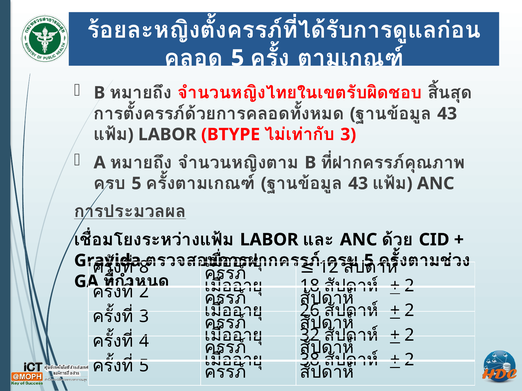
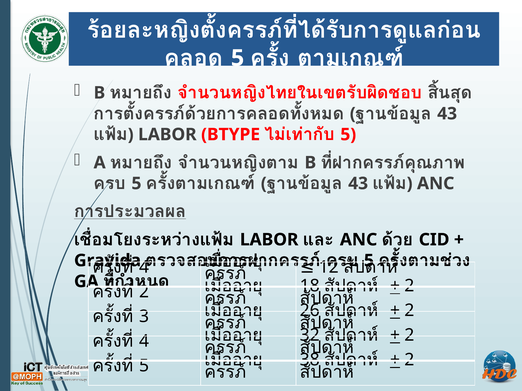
3: 3 -> 5 (348, 135)
8: 8 -> 4 (144, 268)
